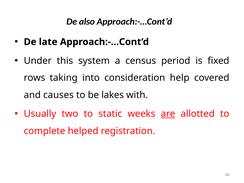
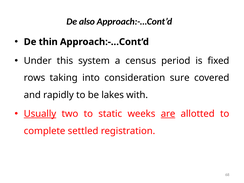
late: late -> thin (48, 42)
help: help -> sure (180, 78)
causes: causes -> rapidly (59, 95)
Usually underline: none -> present (40, 114)
helped: helped -> settled (83, 131)
